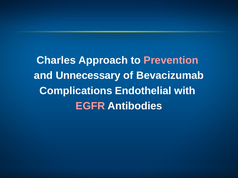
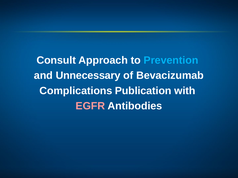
Charles: Charles -> Consult (56, 60)
Prevention colour: pink -> light blue (171, 60)
Endothelial: Endothelial -> Publication (143, 91)
